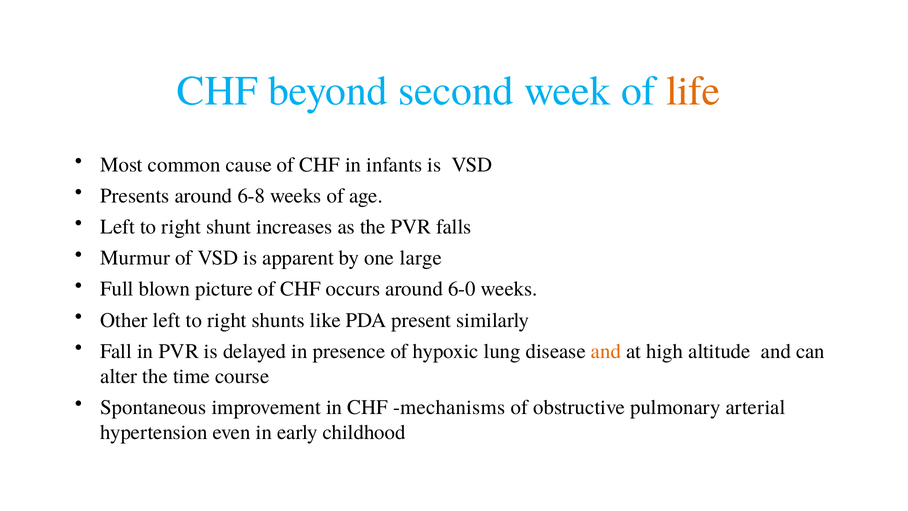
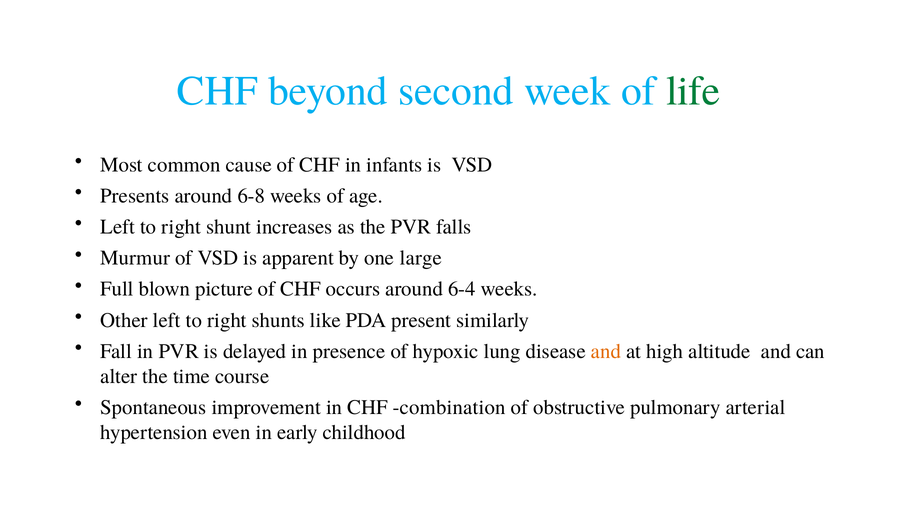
life colour: orange -> green (693, 91)
6-0: 6-0 -> 6-4 (462, 289)
mechanisms: mechanisms -> combination (449, 407)
